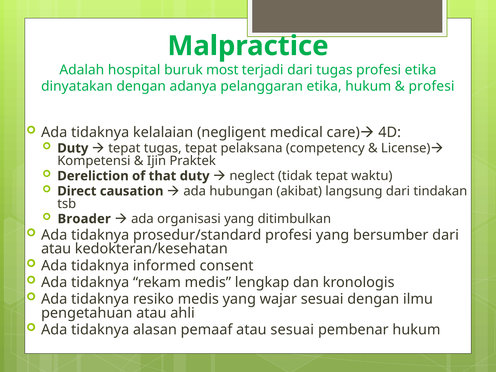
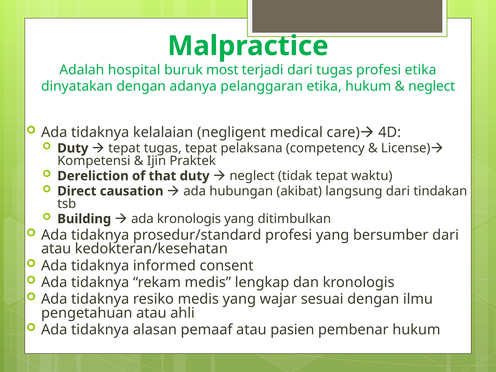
profesi: profesi -> neglect (432, 86)
Broader: Broader -> Building (84, 219)
ada organisasi: organisasi -> kronologis (189, 219)
atau sesuai: sesuai -> pasien (292, 330)
